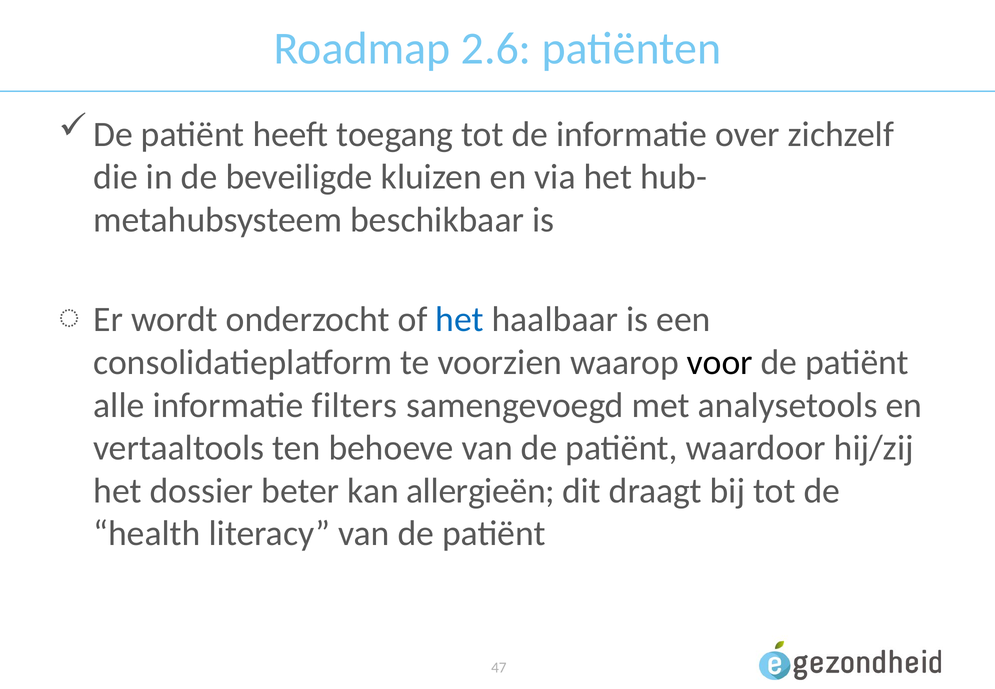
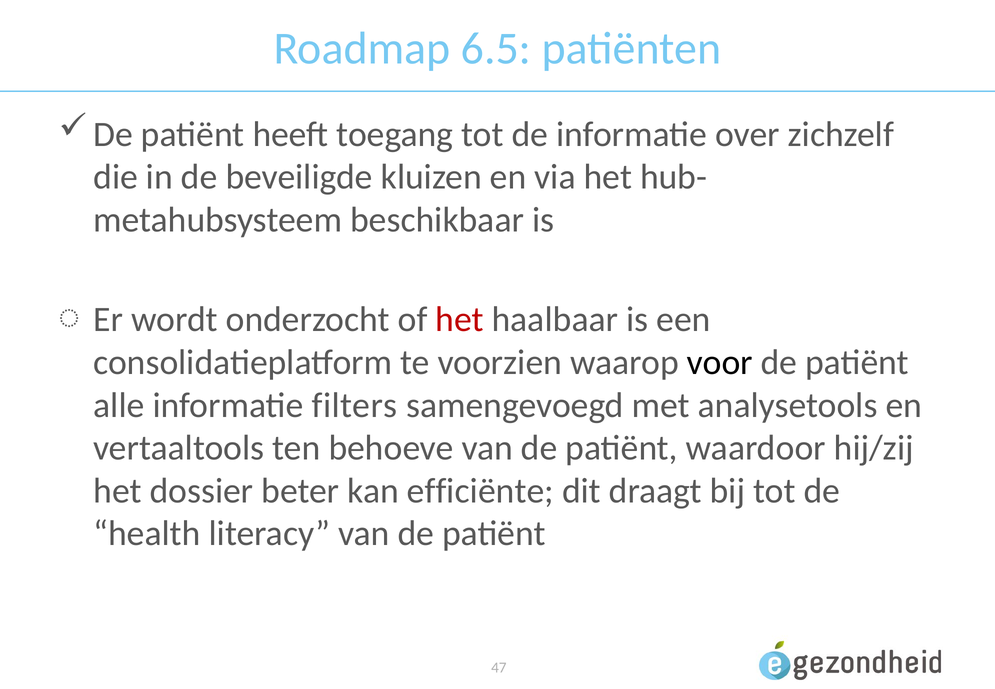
2.6: 2.6 -> 6.5 (496, 49)
het colour: blue -> red (460, 320)
allergieën: allergieën -> efficiënte (480, 491)
